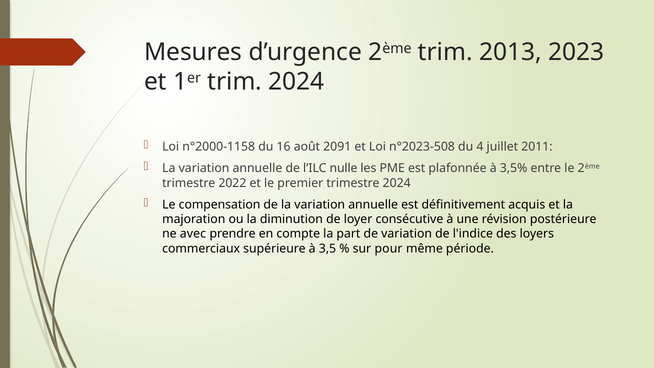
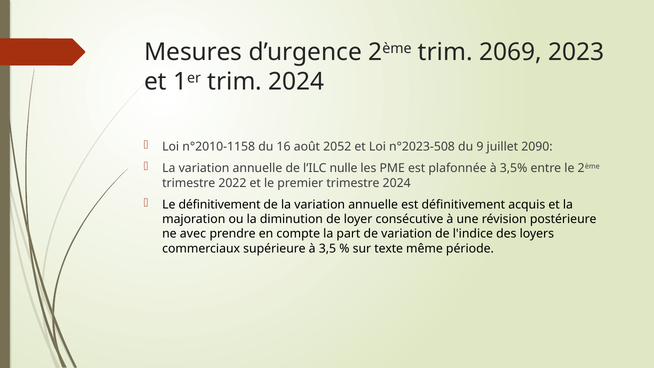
2013: 2013 -> 2069 (510, 52)
n°2000-1158: n°2000-1158 -> n°2010-1158 (219, 147)
2091: 2091 -> 2052 (337, 147)
4: 4 -> 9 (480, 147)
2011: 2011 -> 2090 (537, 147)
Le compensation: compensation -> définitivement (220, 204)
pour: pour -> texte (389, 249)
